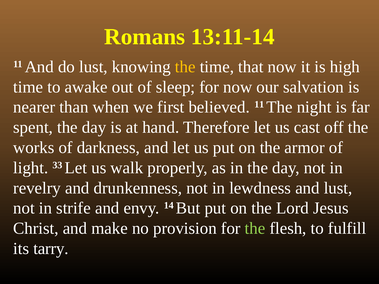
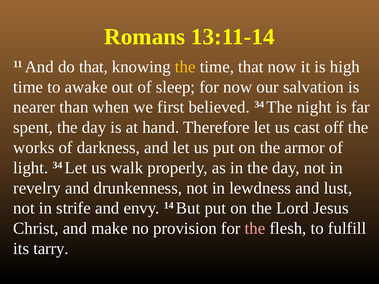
do lust: lust -> that (93, 67)
believed 11: 11 -> 34 (259, 105)
light 33: 33 -> 34 (57, 165)
the colour: light green -> pink (255, 229)
